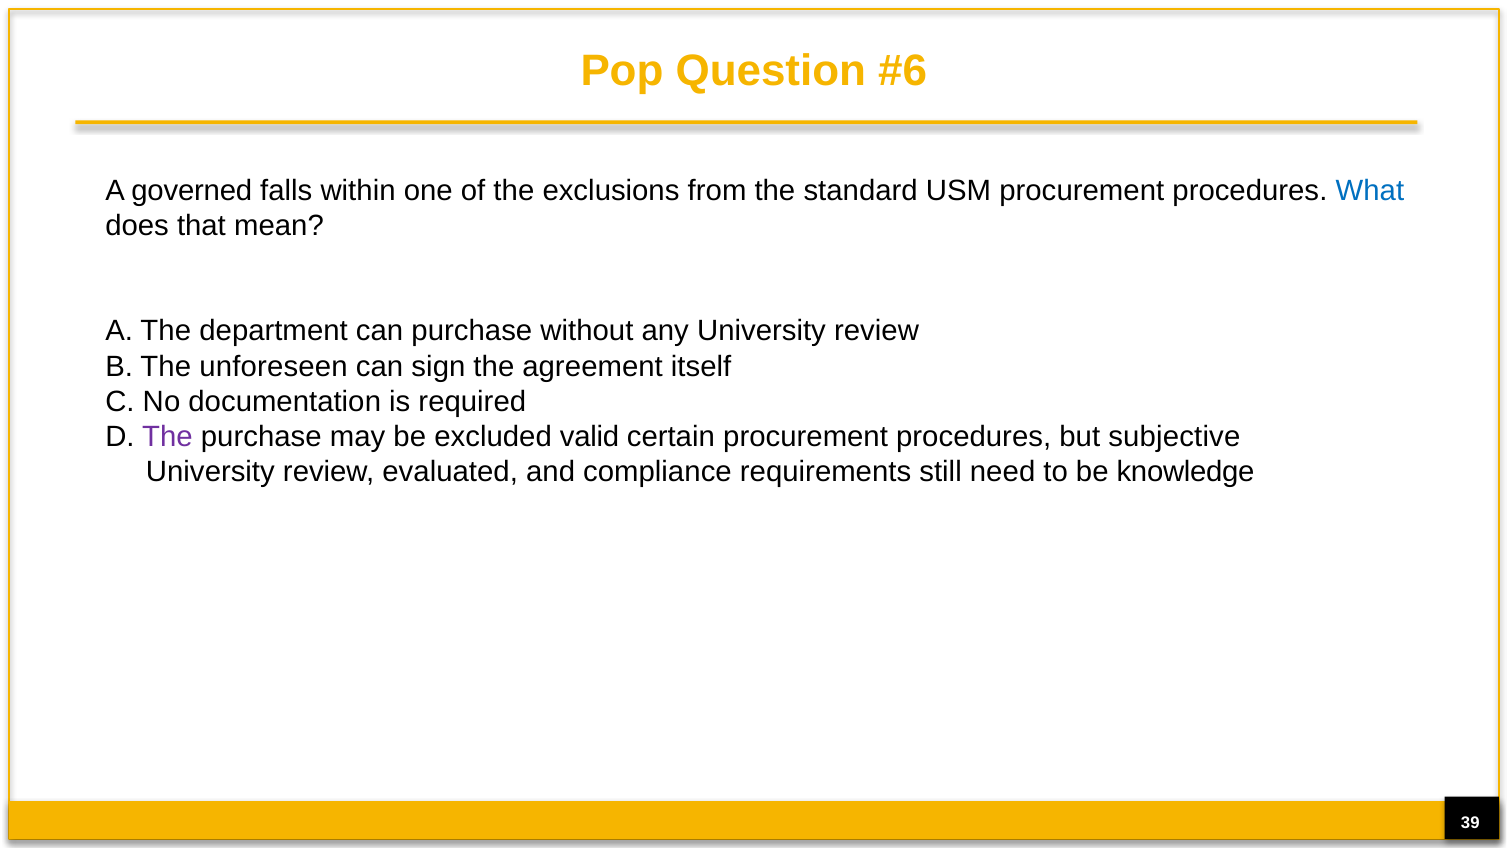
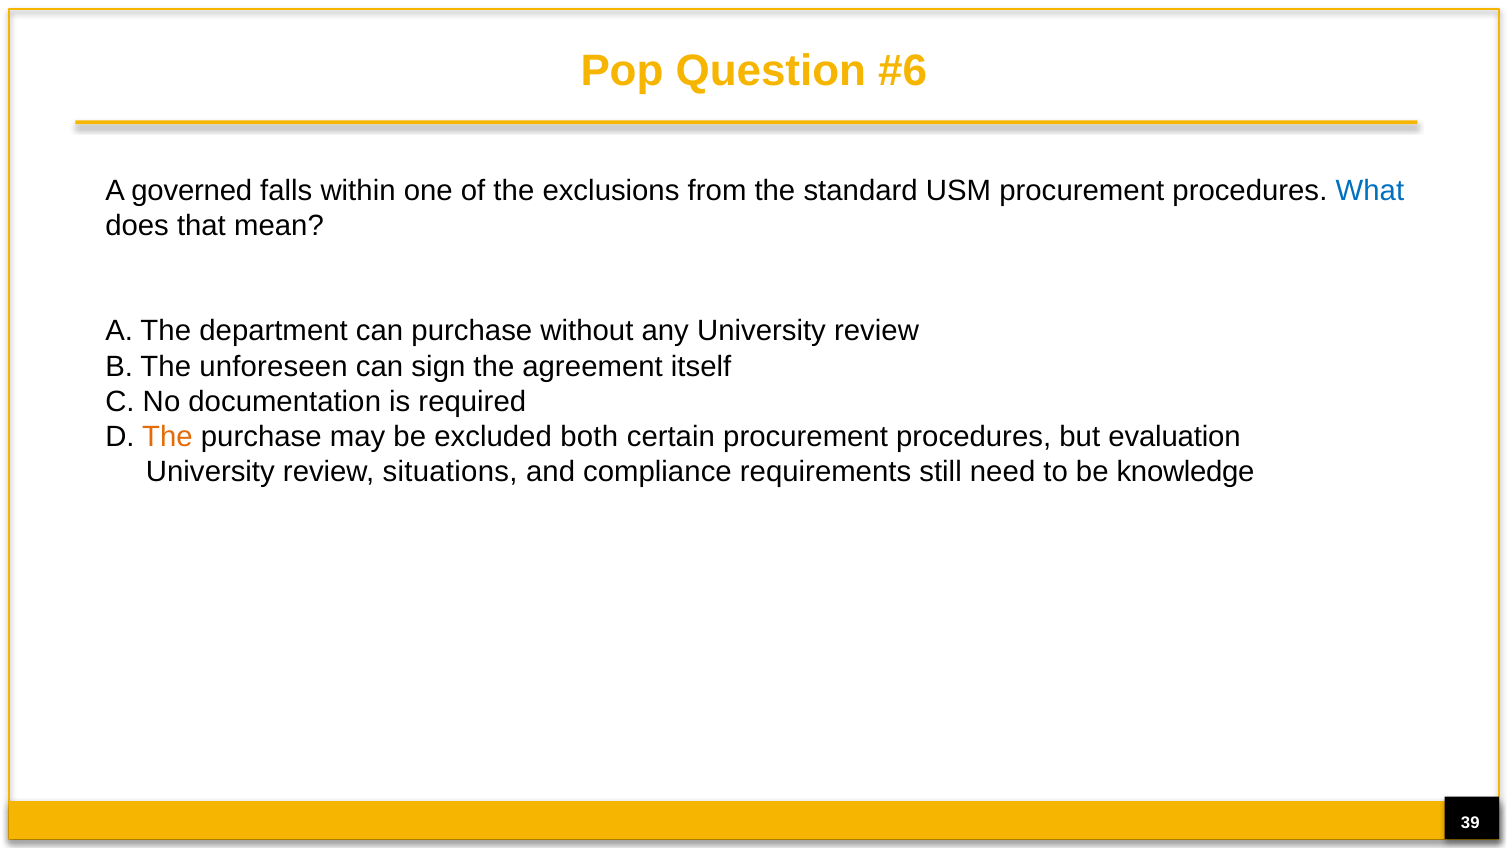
The colour: purple -> orange (167, 437)
valid: valid -> both (589, 437)
subjective: subjective -> evaluation (1175, 437)
evaluated: evaluated -> situations (450, 472)
